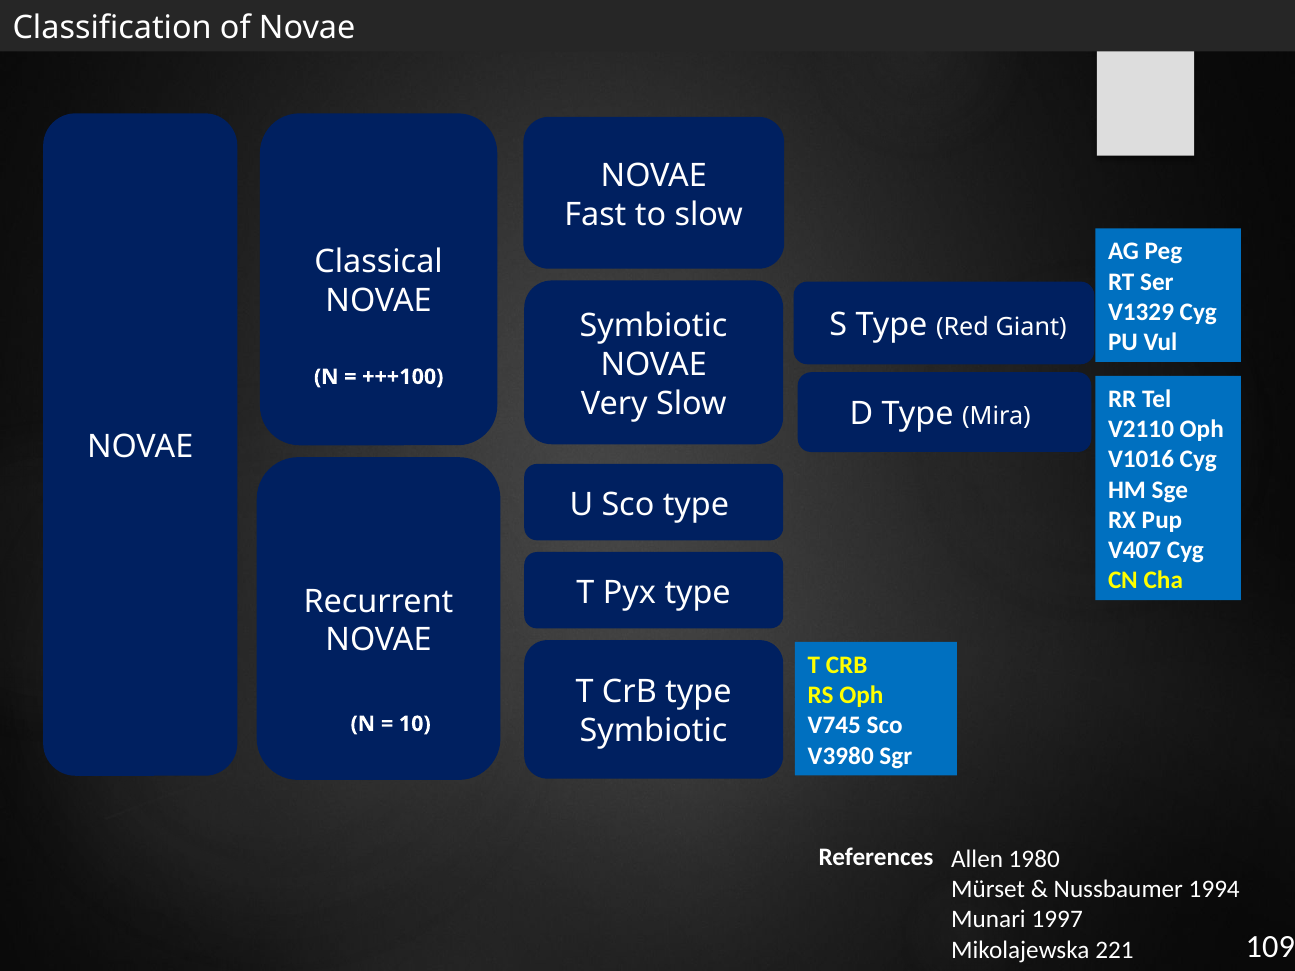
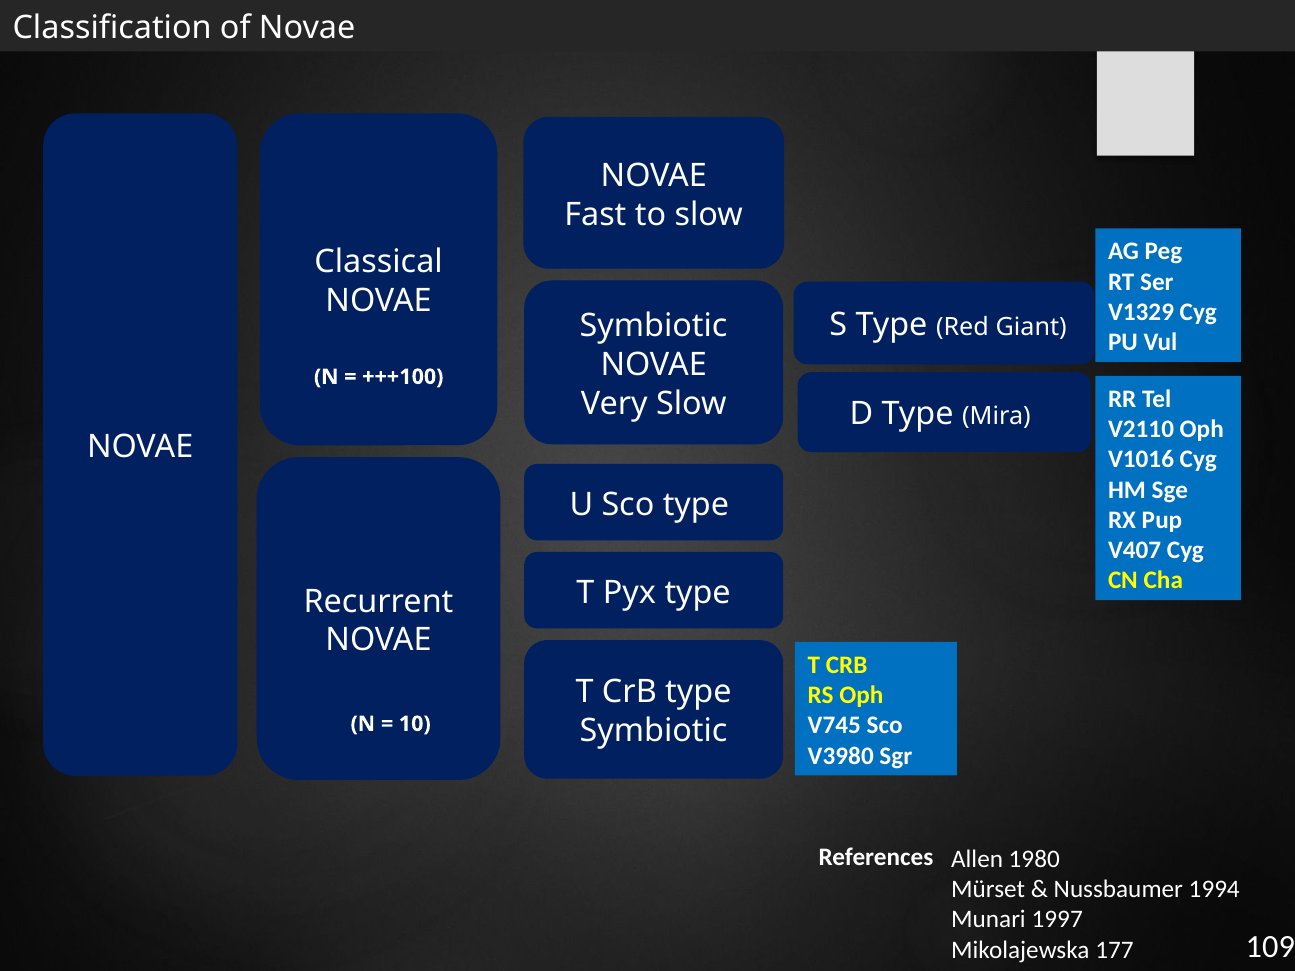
221: 221 -> 177 (1114, 950)
